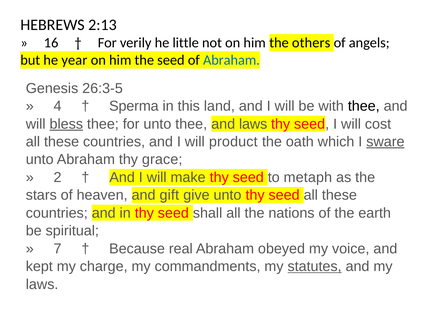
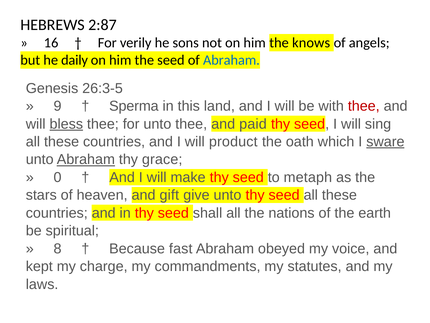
2:13: 2:13 -> 2:87 (102, 25)
little: little -> sons (186, 43)
others: others -> knows (311, 43)
year: year -> daily (75, 60)
4: 4 -> 9 (58, 106)
thee colour: black -> red (364, 106)
and laws: laws -> paid (253, 124)
cost: cost -> sing (378, 124)
Abraham underline: none -> present (86, 159)
2: 2 -> 0 (58, 177)
7: 7 -> 8 (58, 248)
real: real -> fast (181, 248)
statutes underline: present -> none (315, 266)
